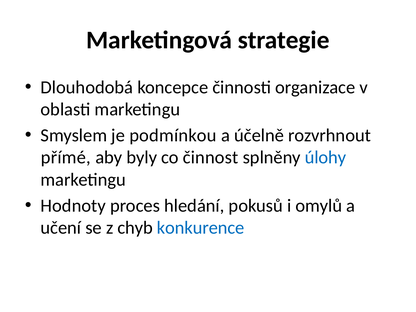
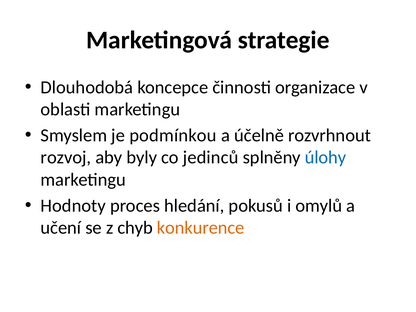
přímé: přímé -> rozvoj (66, 158)
činnost: činnost -> jedinců (211, 158)
konkurence colour: blue -> orange (201, 228)
